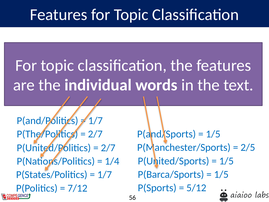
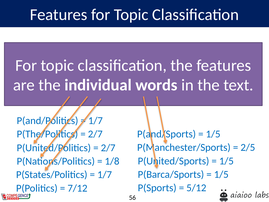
1/4: 1/4 -> 1/8 (112, 161)
